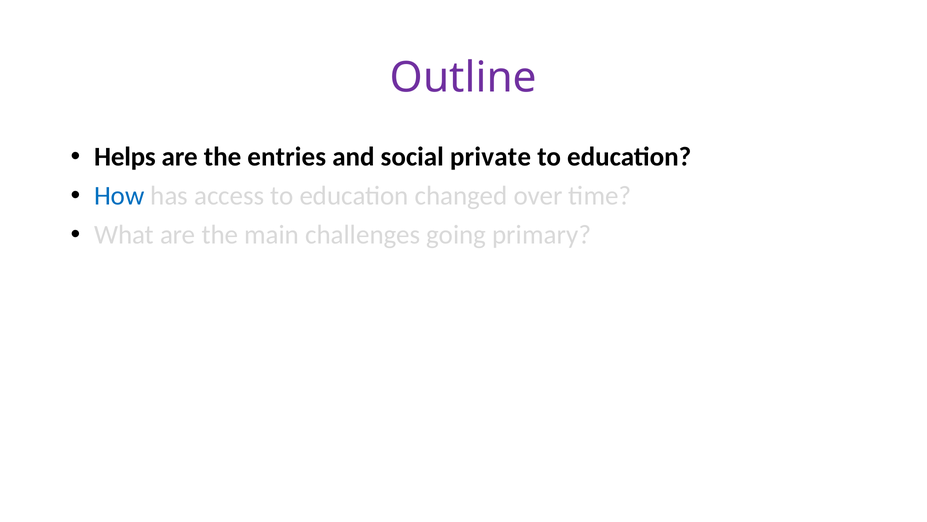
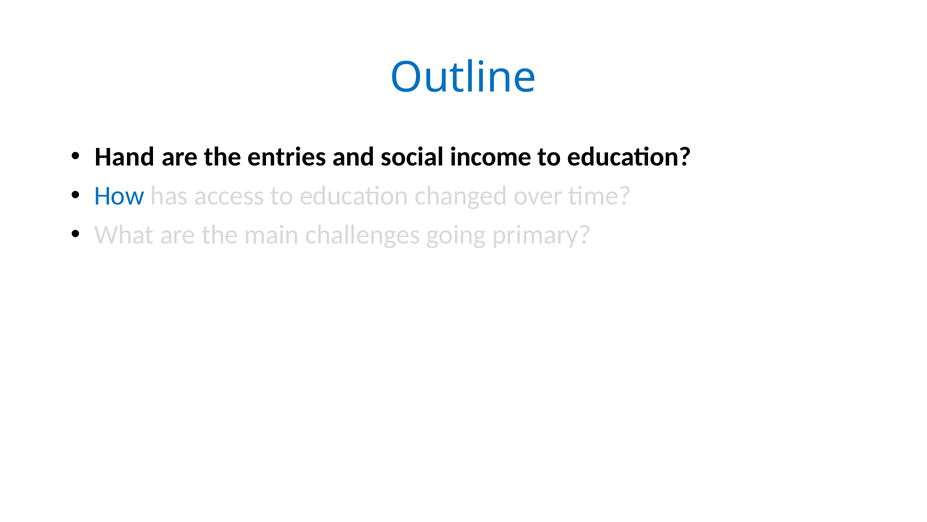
Outline colour: purple -> blue (463, 78)
Helps: Helps -> Hand (125, 157)
private: private -> income (491, 157)
